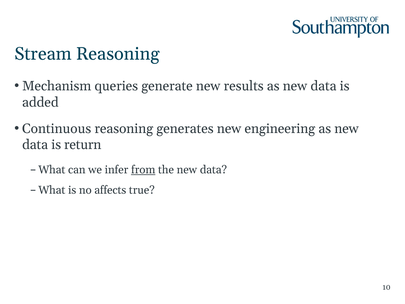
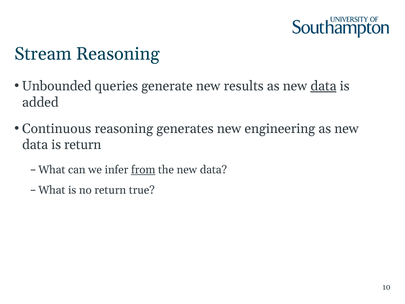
Mechanism: Mechanism -> Unbounded (57, 86)
data underline: none -> present (323, 86)
no affects: affects -> return (110, 190)
